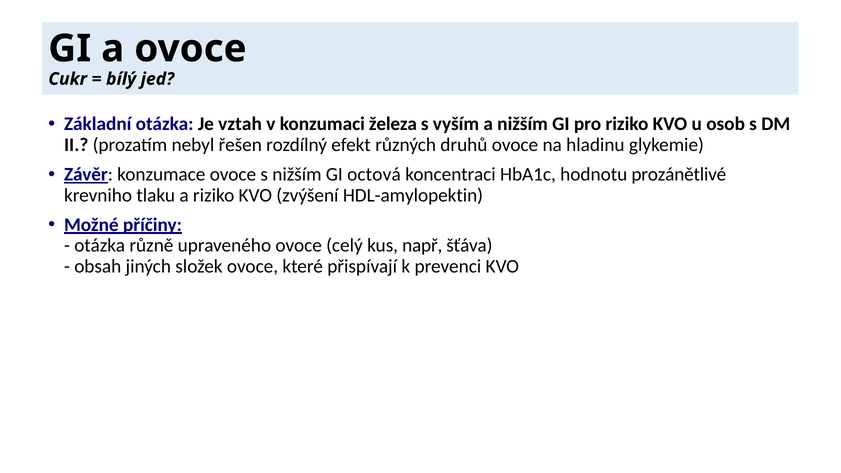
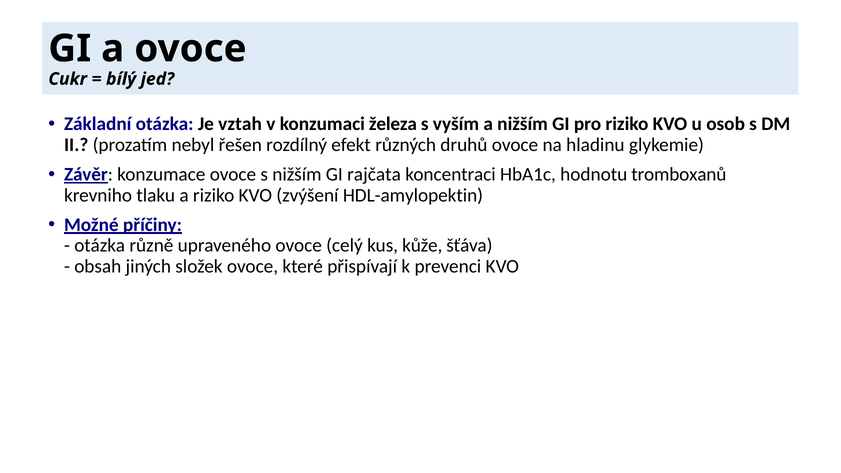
octová: octová -> rajčata (374, 174)
prozánětlivé: prozánětlivé -> tromboxanů (679, 174)
např: např -> kůže (422, 246)
